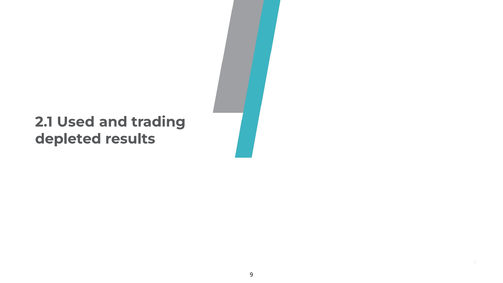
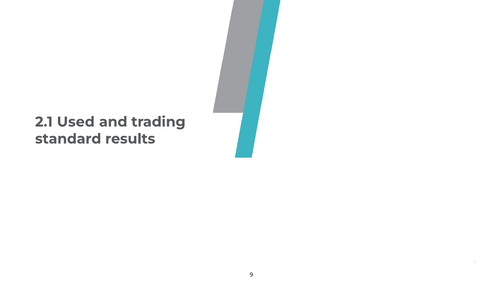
depleted: depleted -> standard (68, 139)
